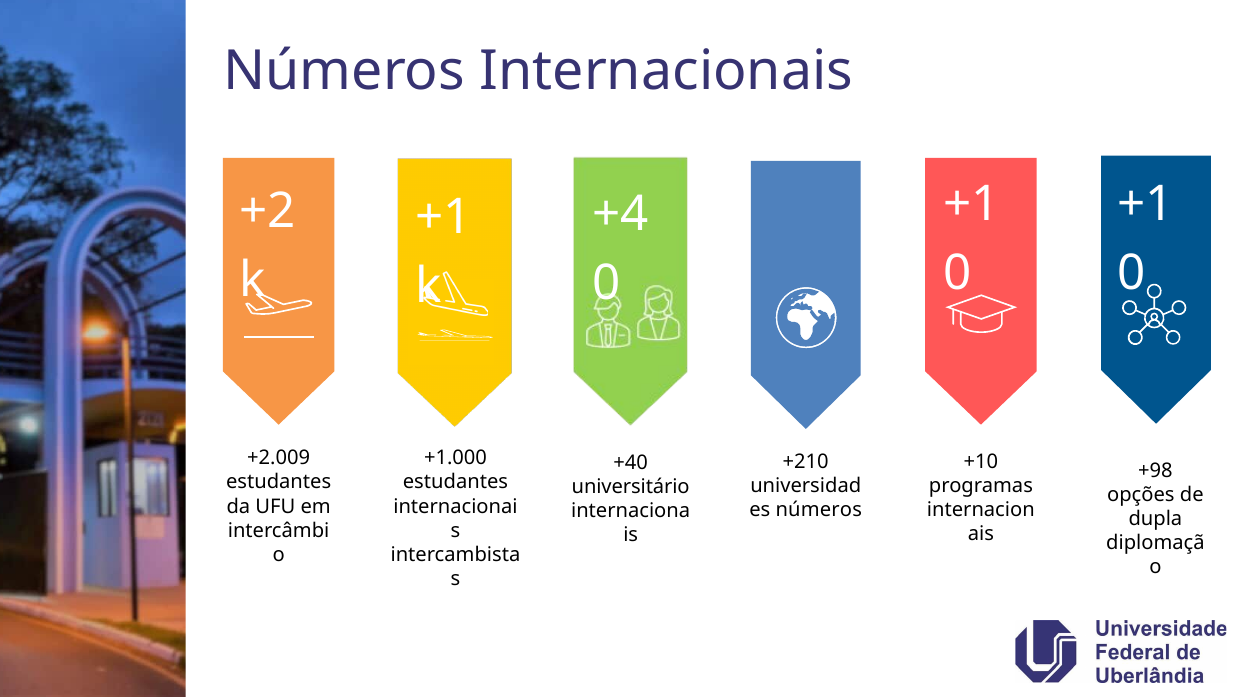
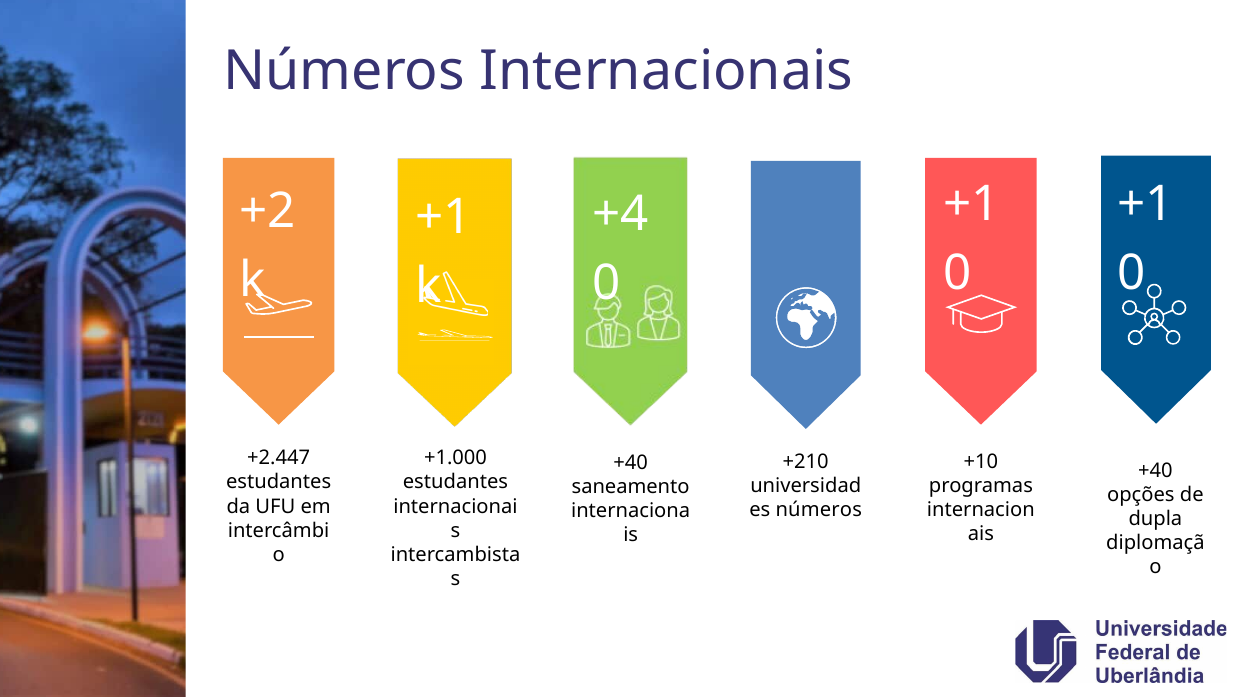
+2.009: +2.009 -> +2.447 (279, 458)
+98: +98 -> +40 (1155, 471)
universitário: universitário -> saneamento (631, 487)
